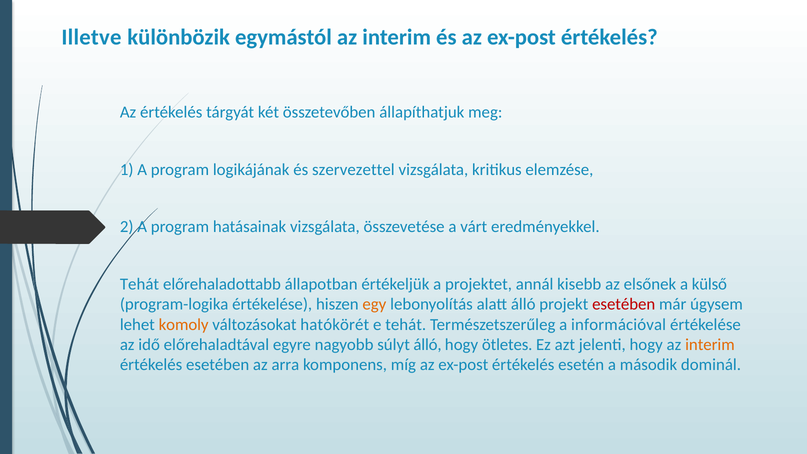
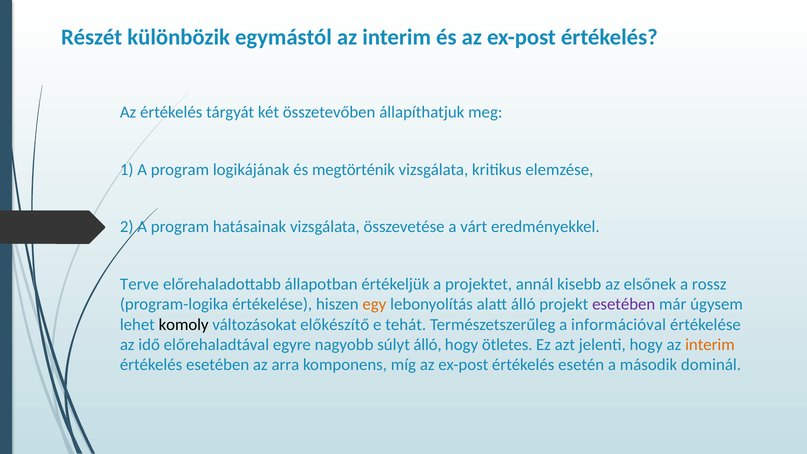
Illetve: Illetve -> Részét (92, 37)
szervezettel: szervezettel -> megtörténik (353, 170)
Tehát: Tehát -> Terve (139, 284)
külső: külső -> rossz (709, 284)
esetében colour: red -> purple (624, 304)
komoly colour: orange -> black (184, 324)
hatókörét: hatókörét -> előkészítő (335, 324)
